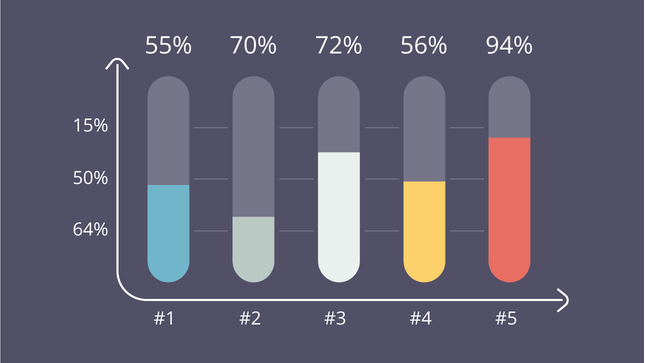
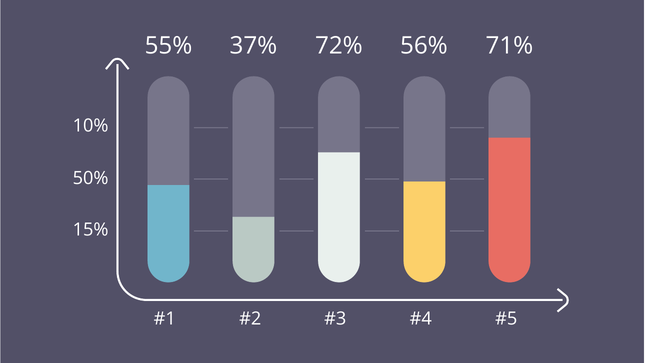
70%: 70% -> 37% (253, 45)
94%: 94% -> 71% (509, 45)
15%: 15% -> 10% (91, 126)
64%: 64% -> 15% (91, 230)
